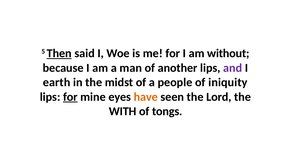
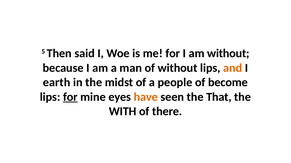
Then underline: present -> none (59, 54)
of another: another -> without (178, 68)
and colour: purple -> orange (233, 68)
iniquity: iniquity -> become (228, 83)
Lord: Lord -> That (219, 97)
tongs: tongs -> there (167, 112)
